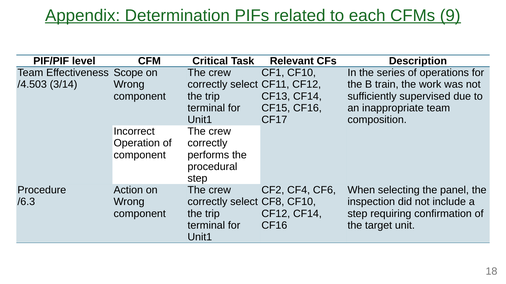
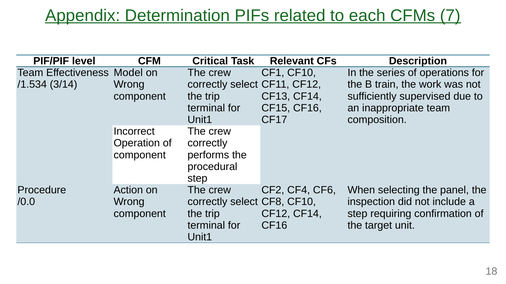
9: 9 -> 7 (450, 16)
Scope: Scope -> Model (128, 73)
/4.503: /4.503 -> /1.534 (32, 85)
/6.3: /6.3 -> /0.0 (26, 202)
